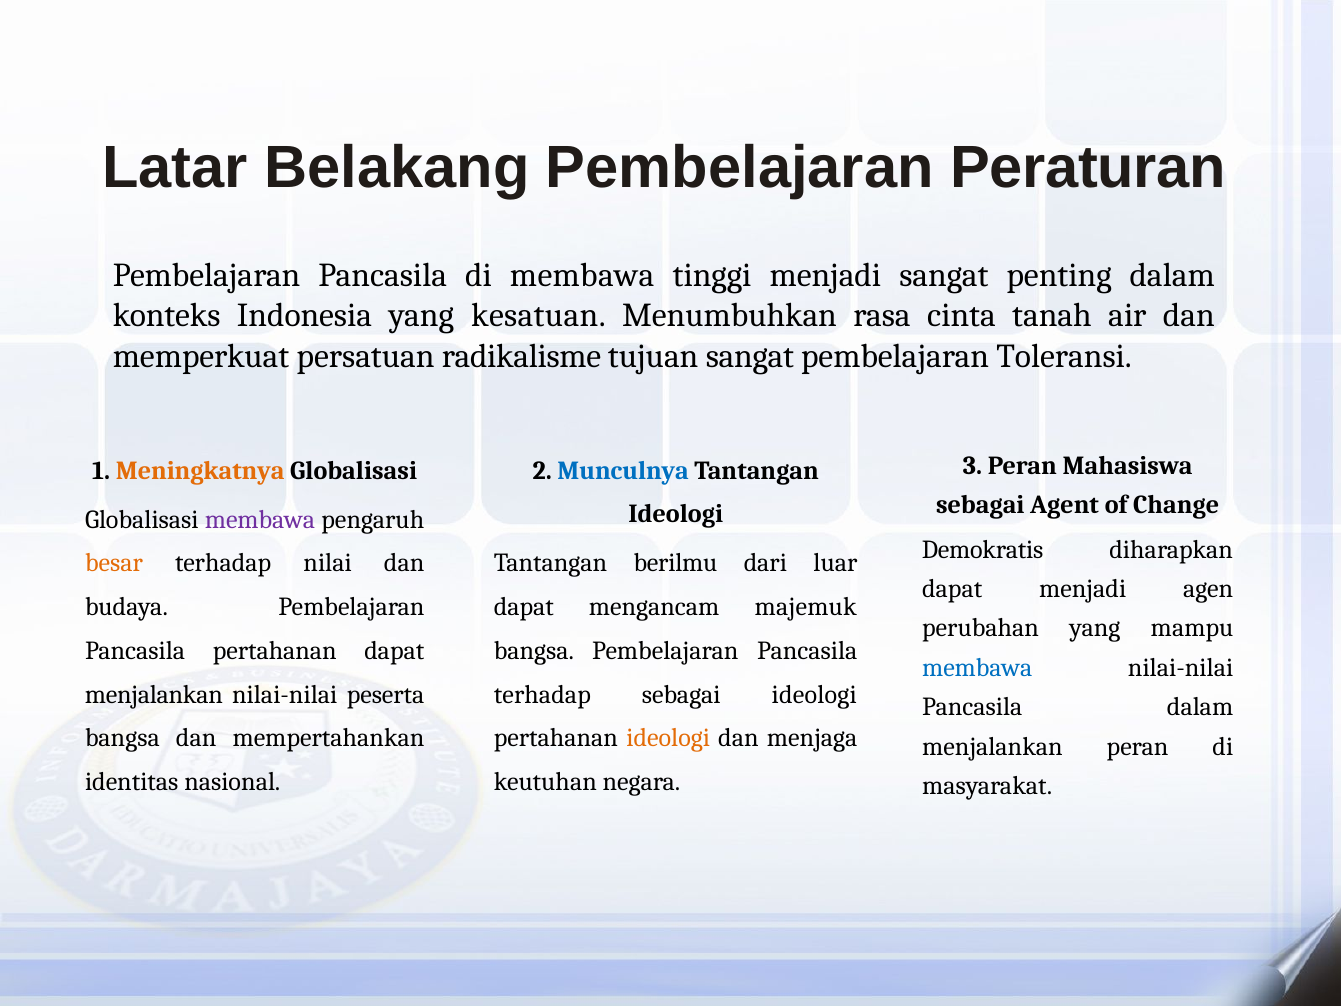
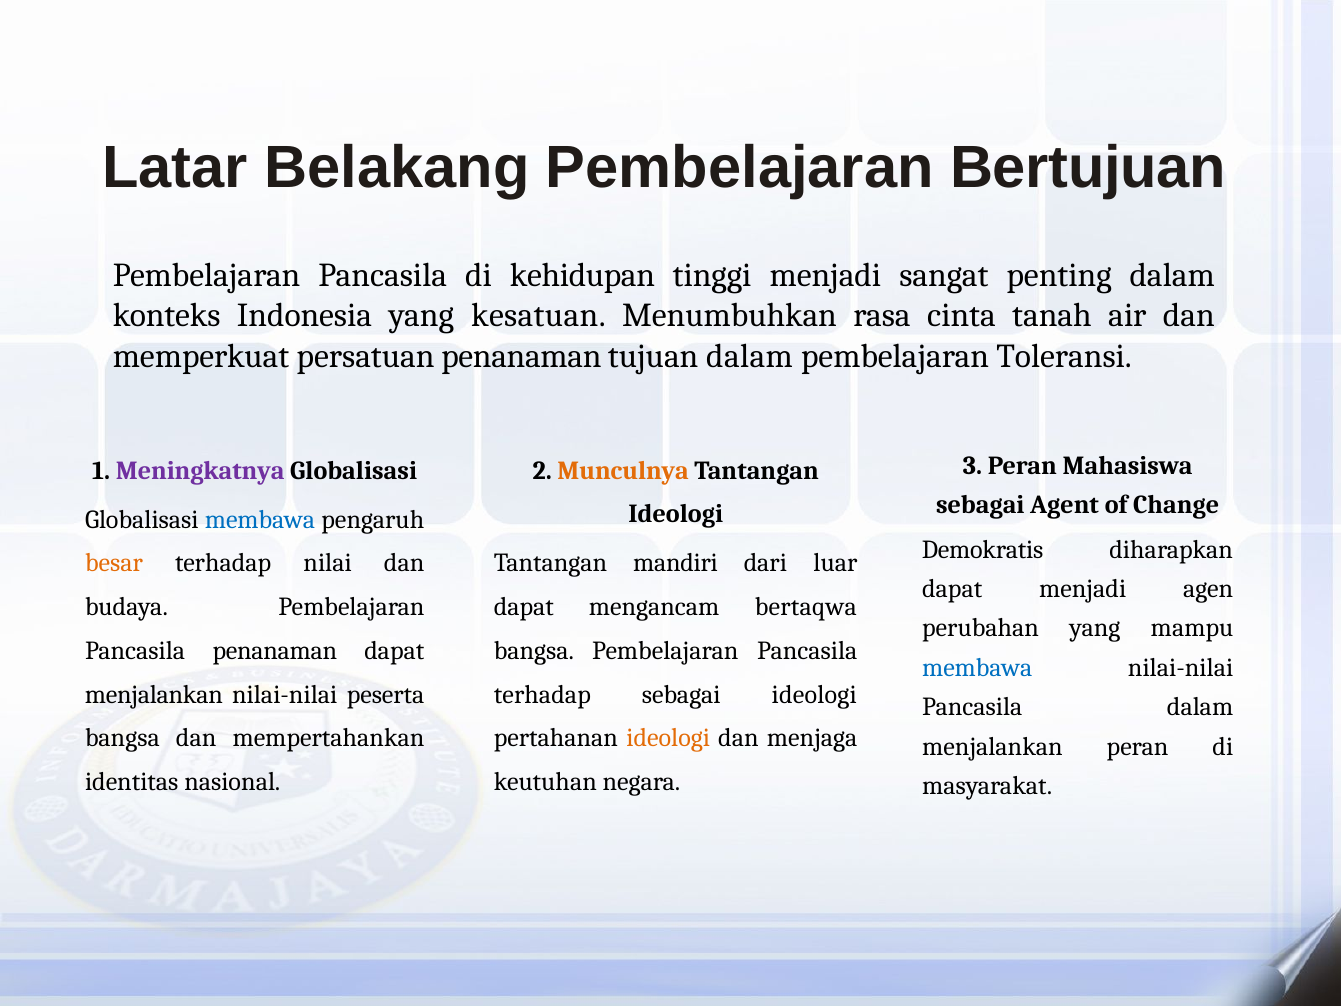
Peraturan: Peraturan -> Bertujuan (1088, 168)
di membawa: membawa -> kehidupan (582, 276)
persatuan radikalisme: radikalisme -> penanaman (521, 356)
tujuan sangat: sangat -> dalam (750, 356)
Meningkatnya colour: orange -> purple (200, 470)
Munculnya colour: blue -> orange (623, 470)
membawa colour: purple -> blue (260, 519)
berilmu: berilmu -> mandiri (676, 563)
majemuk: majemuk -> bertaqwa (806, 607)
Pancasila pertahanan: pertahanan -> penanaman (275, 651)
